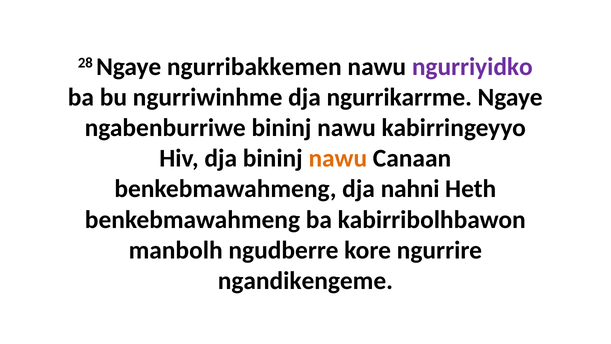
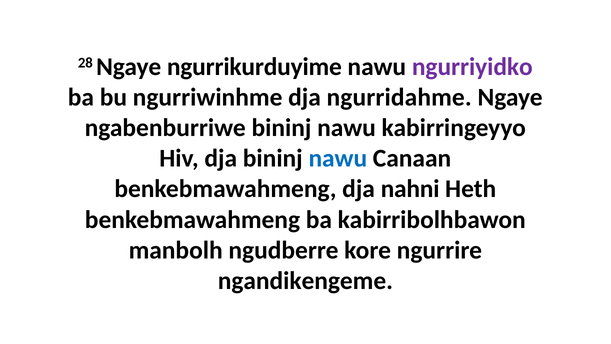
ngurribakkemen: ngurribakkemen -> ngurrikurduyime (254, 67)
ngurrikarrme: ngurrikarrme -> ngurridahme (399, 97)
nawu colour: orange -> blue (338, 158)
